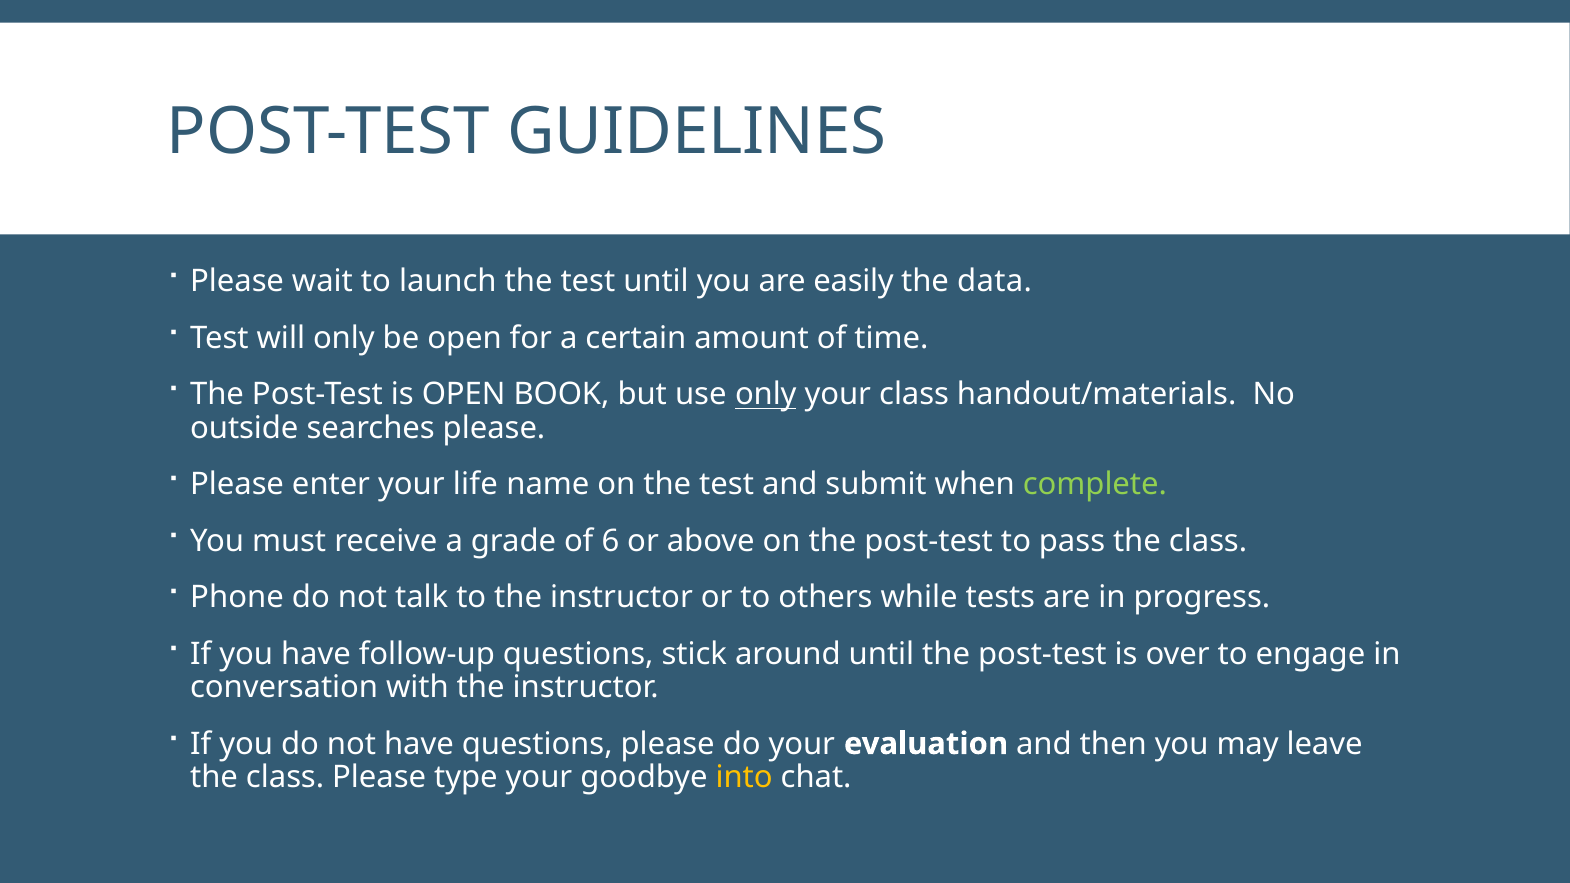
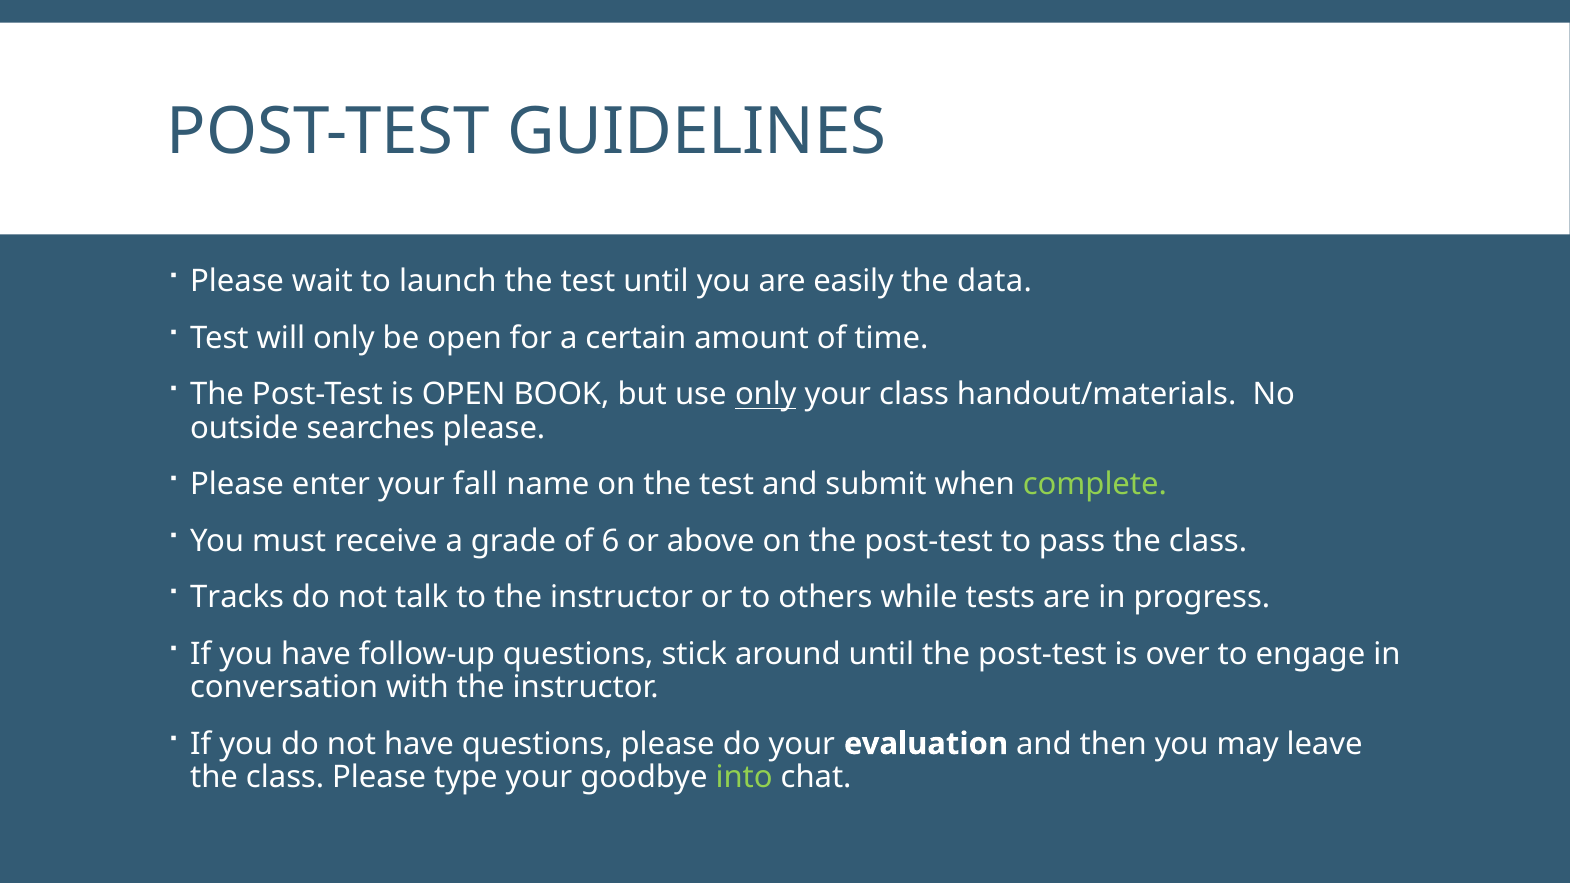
life: life -> fall (475, 484)
Phone: Phone -> Tracks (237, 597)
into colour: yellow -> light green (744, 777)
